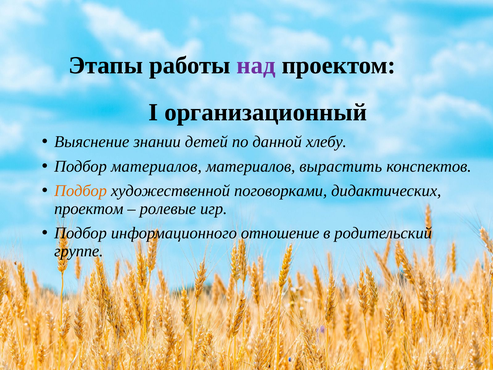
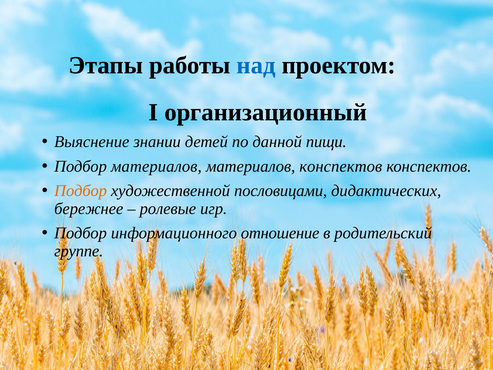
над colour: purple -> blue (256, 65)
хлебу: хлебу -> пищи (326, 142)
материалов вырастить: вырастить -> конспектов (341, 166)
поговорками: поговорками -> пословицами (281, 191)
проектом: проектом -> бережнее (89, 208)
